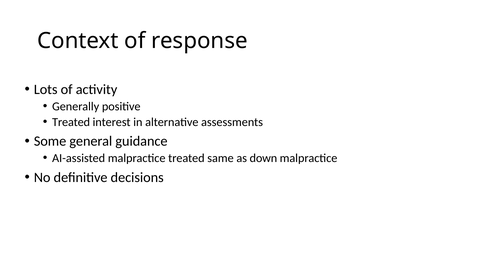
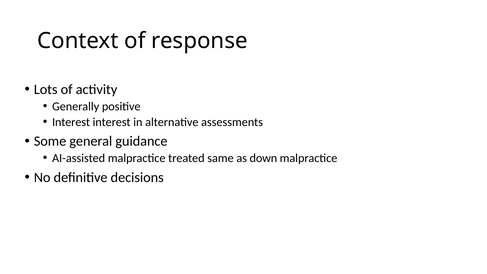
Treated: Treated -> Interest (71, 122)
